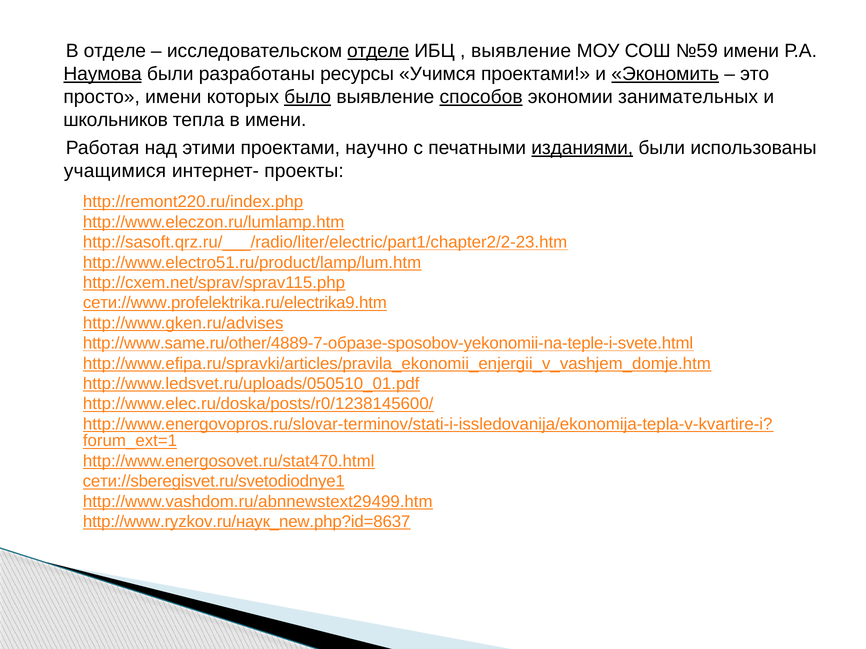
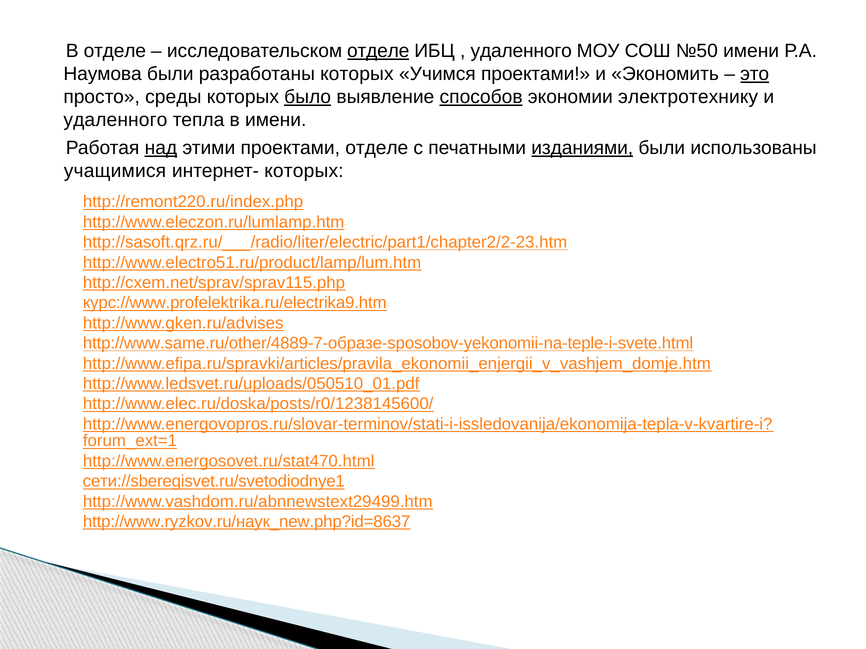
выявление: выявление -> удаленного (521, 51)
№59: №59 -> №50 (697, 51)
Наумова underline: present -> none (103, 74)
разработаны ресурсы: ресурсы -> которых (357, 74)
Экономить underline: present -> none (665, 74)
это underline: none -> present (755, 74)
просто имени: имени -> среды (173, 97)
занимательных: занимательных -> электротехнику (688, 97)
школьников: школьников -> удаленного (115, 120)
над underline: none -> present (161, 148)
проектами научно: научно -> отделе (377, 148)
интернет- проекты: проекты -> которых (304, 171)
сети://www.profelektrika.ru/electrika9.htm: сети://www.profelektrika.ru/electrika9.htm -> курс://www.profelektrika.ru/electrika9.htm (235, 303)
